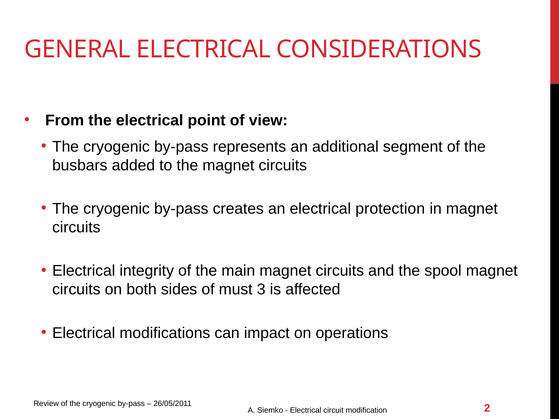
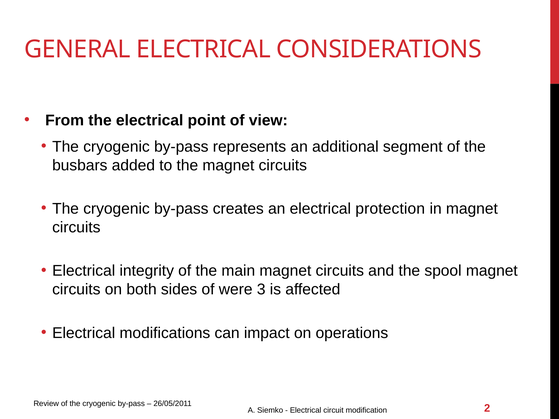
must: must -> were (236, 290)
